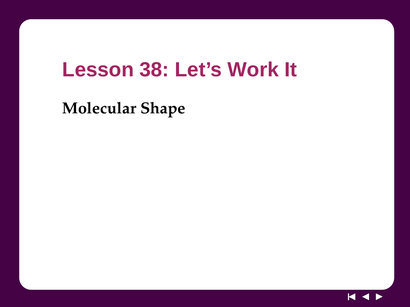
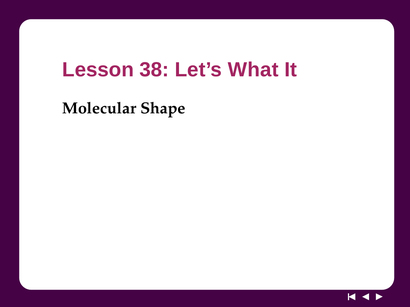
Work: Work -> What (253, 70)
